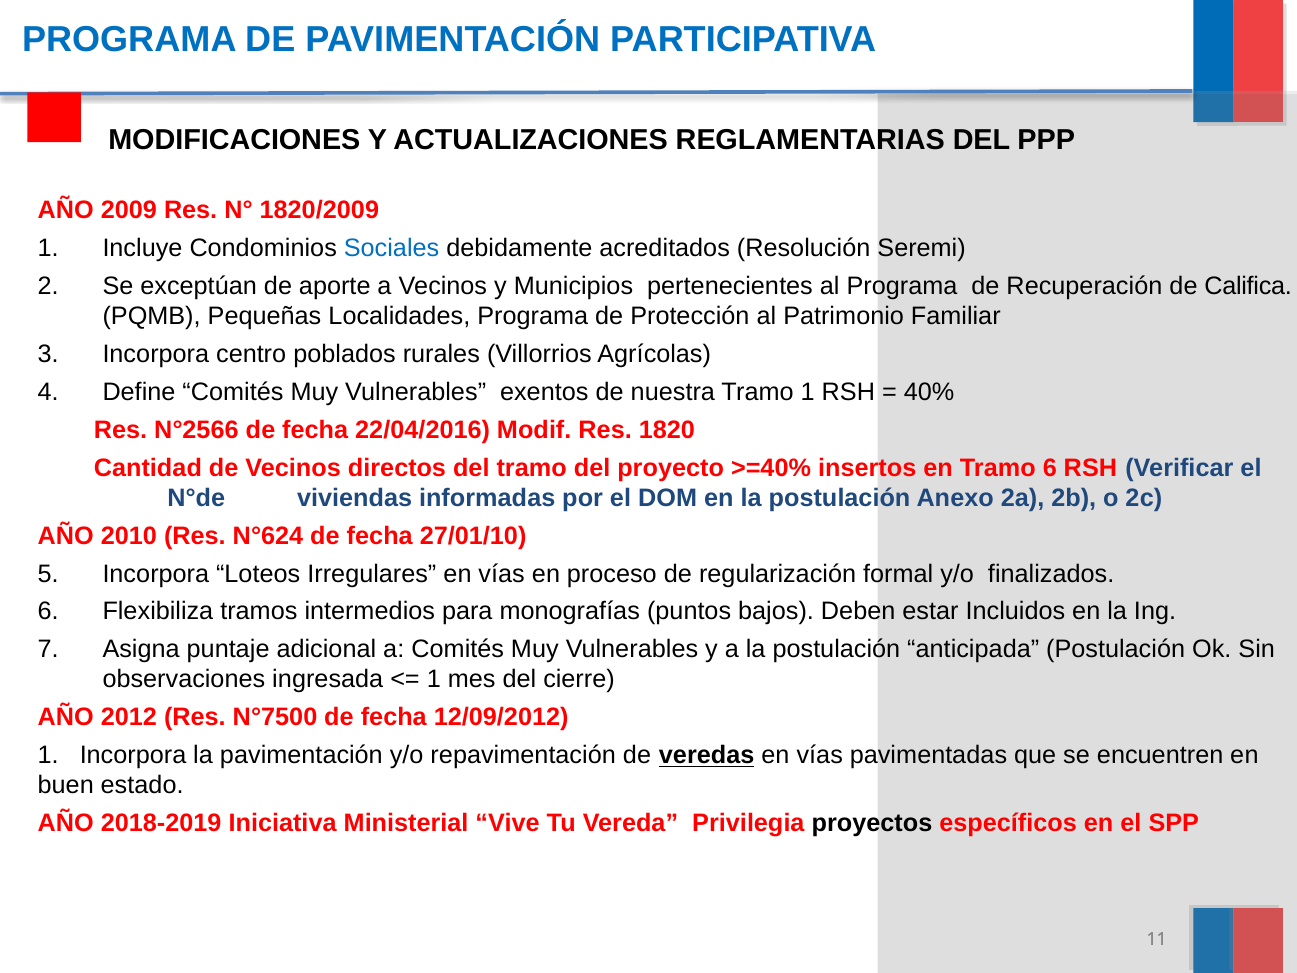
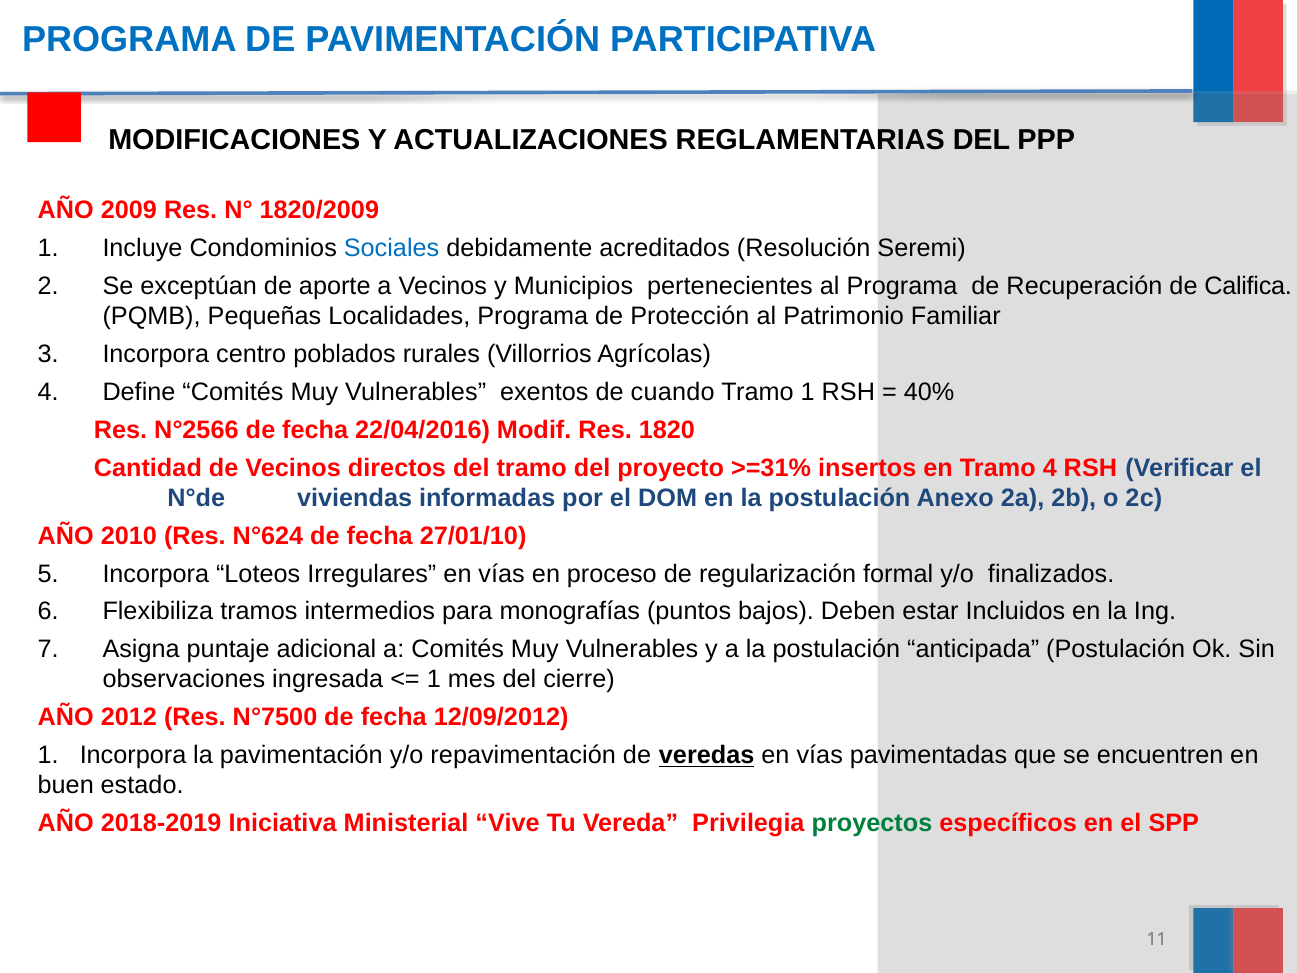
nuestra: nuestra -> cuando (673, 392)
>=40%: >=40% -> >=31% (771, 468)
Tramo 6: 6 -> 4 (1050, 468)
proyectos colour: black -> green (872, 823)
